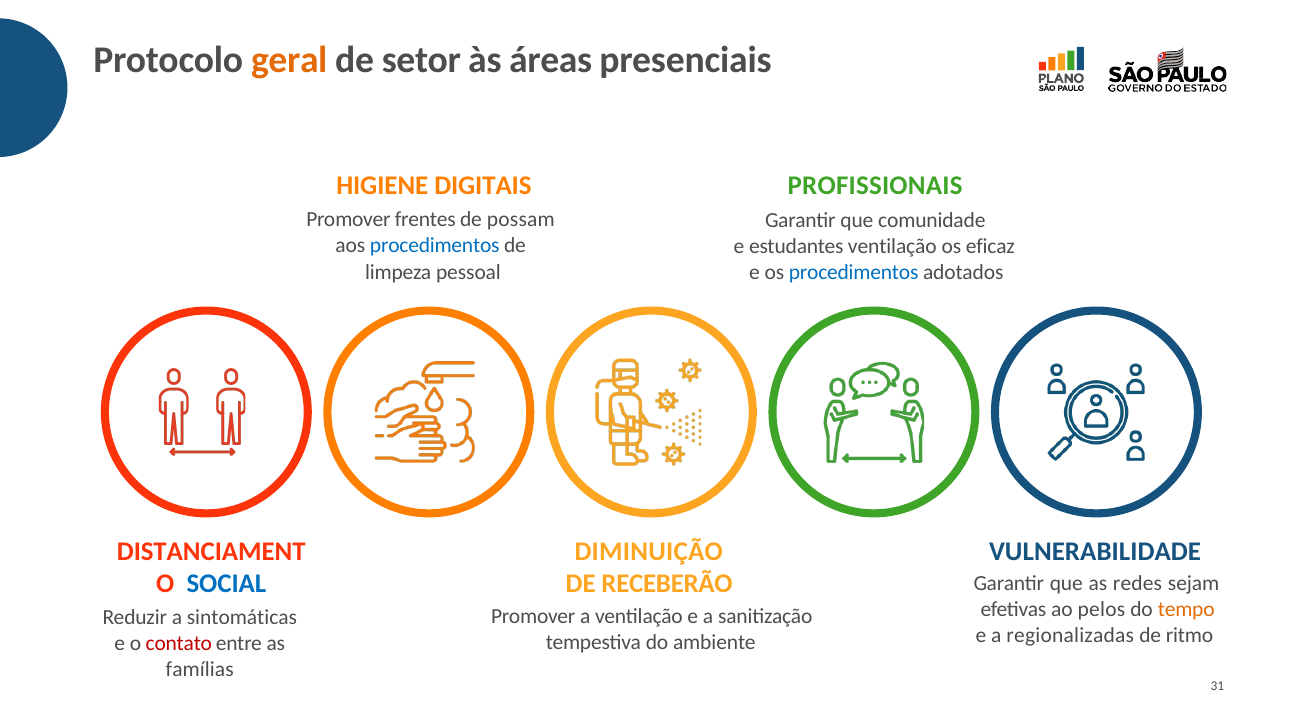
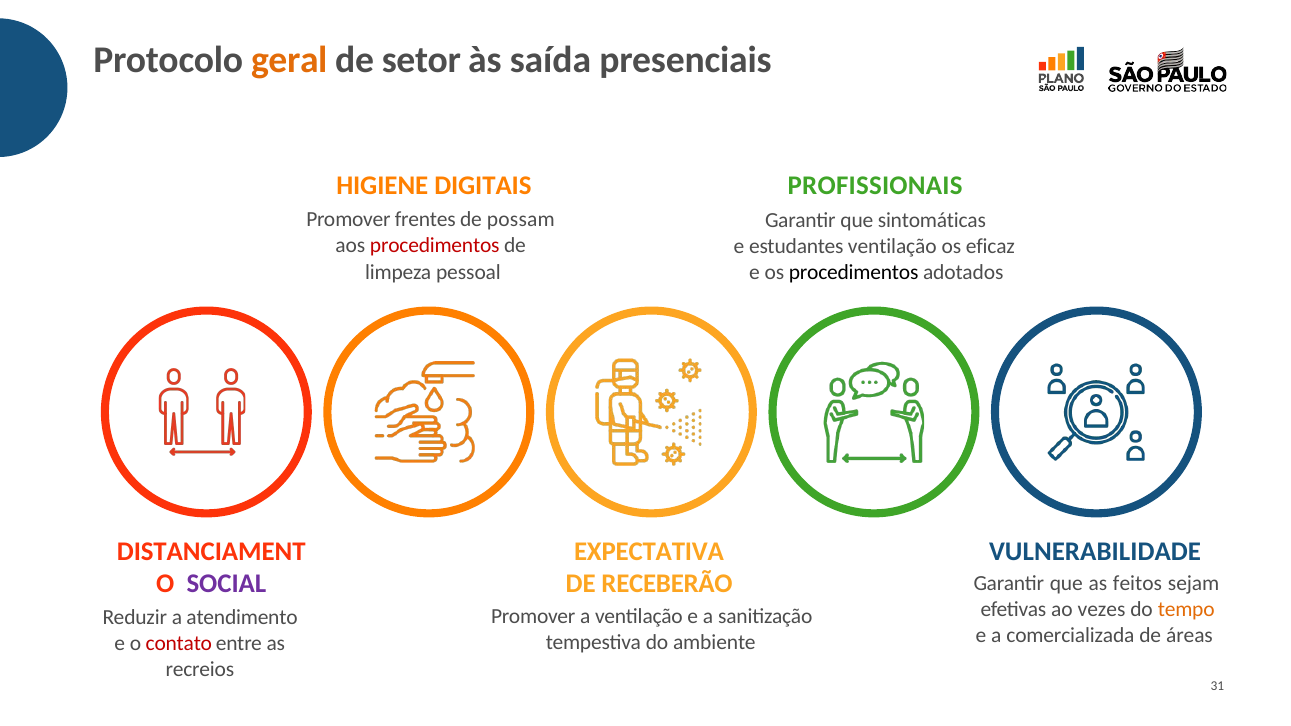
áreas: áreas -> saída (550, 60)
comunidade: comunidade -> sintomáticas (932, 220)
procedimentos colour: blue -> red (435, 246)
procedimentos colour: blue -> black (854, 272)
DIMINUIÇÃO: DIMINUIÇÃO -> EXPECTATIVA (649, 552)
SOCIAL colour: blue -> purple (226, 584)
redes: redes -> feitos (1138, 583)
pelos: pelos -> vezes (1102, 609)
sintomáticas: sintomáticas -> atendimento (242, 617)
regionalizadas: regionalizadas -> comercializada (1070, 635)
ritmo: ritmo -> áreas (1189, 635)
famílias: famílias -> recreios (200, 669)
